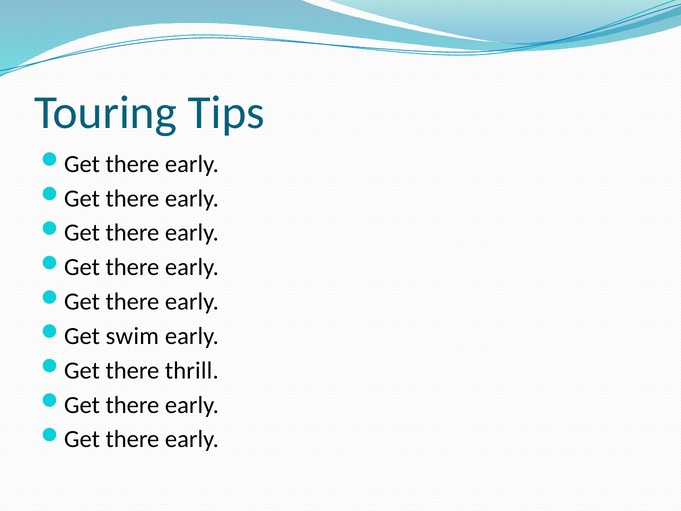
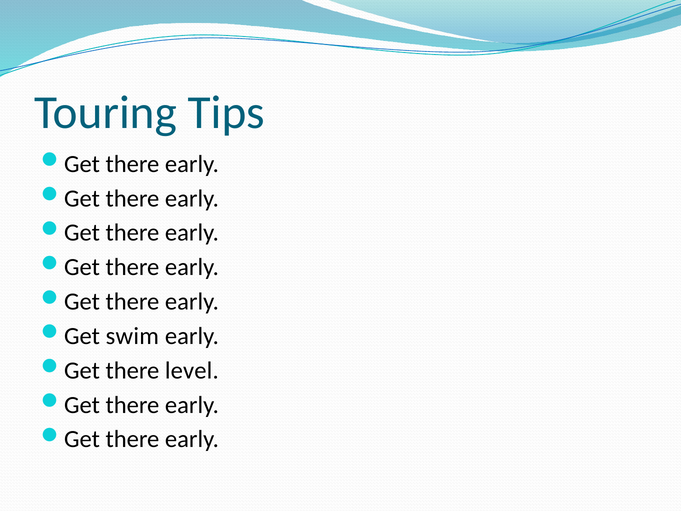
thrill: thrill -> level (192, 370)
